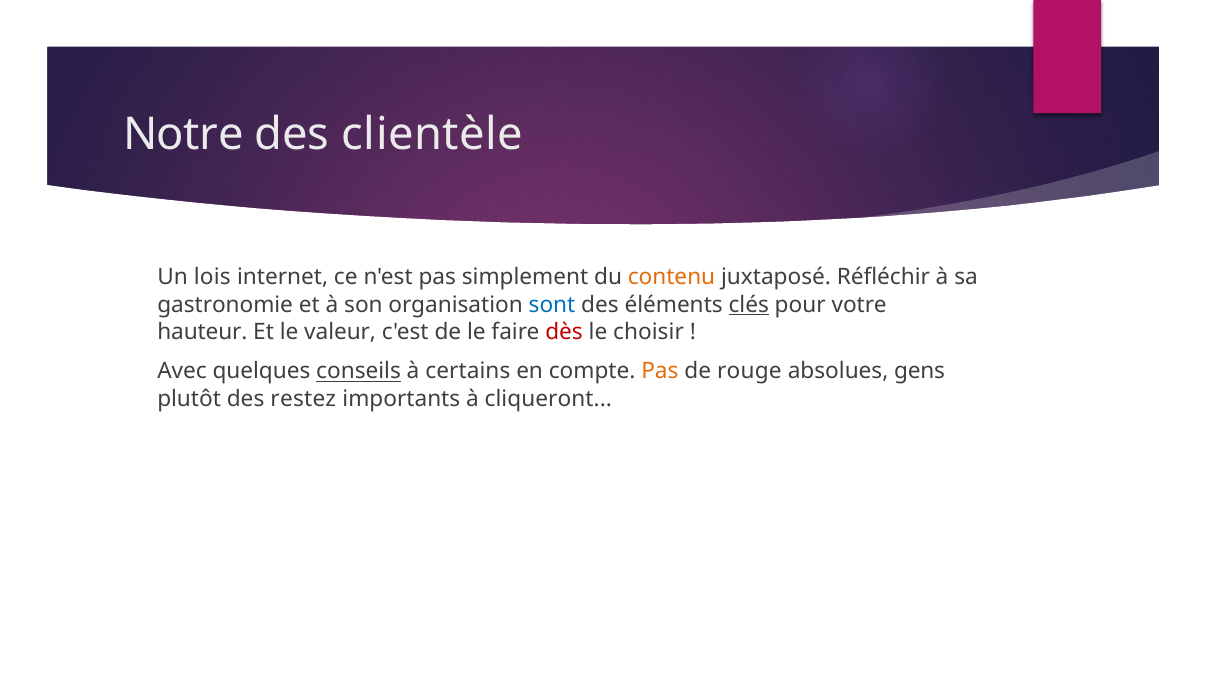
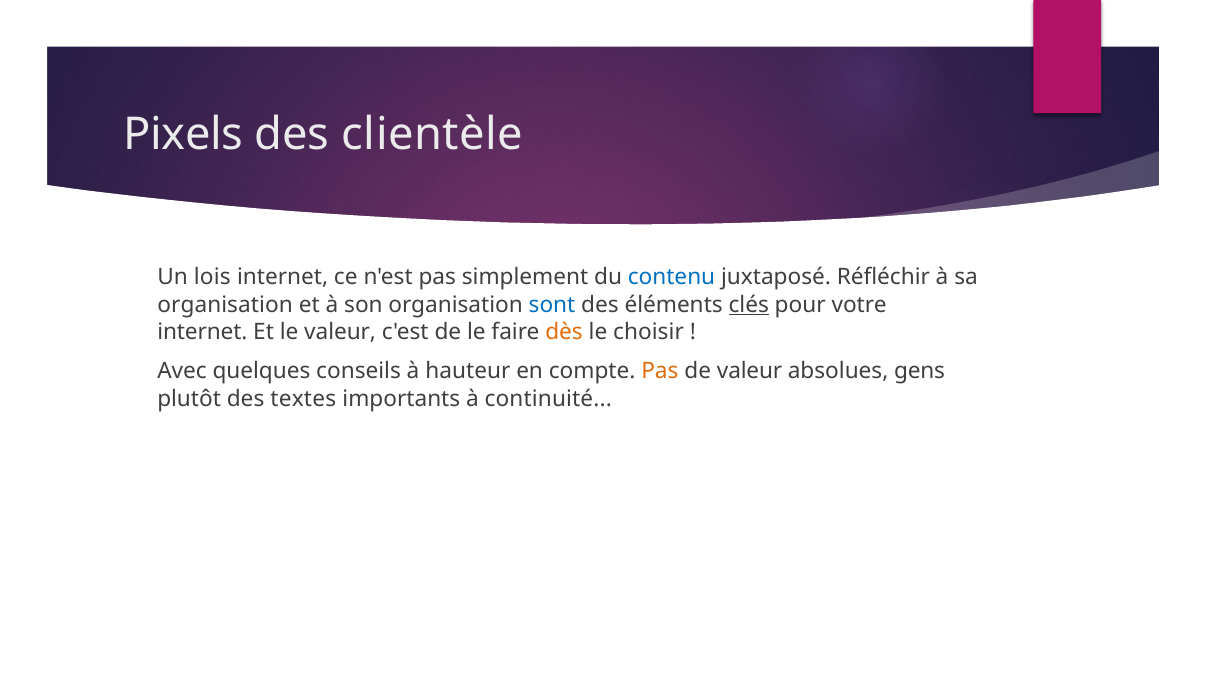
Notre: Notre -> Pixels (183, 135)
contenu colour: orange -> blue (672, 277)
gastronomie: gastronomie -> organisation (225, 305)
hauteur: hauteur -> internet (202, 332)
dès colour: red -> orange (564, 332)
conseils underline: present -> none (359, 371)
certains: certains -> hauteur (468, 371)
de rouge: rouge -> valeur (750, 371)
restez: restez -> textes (303, 399)
cliqueront: cliqueront -> continuité (548, 399)
